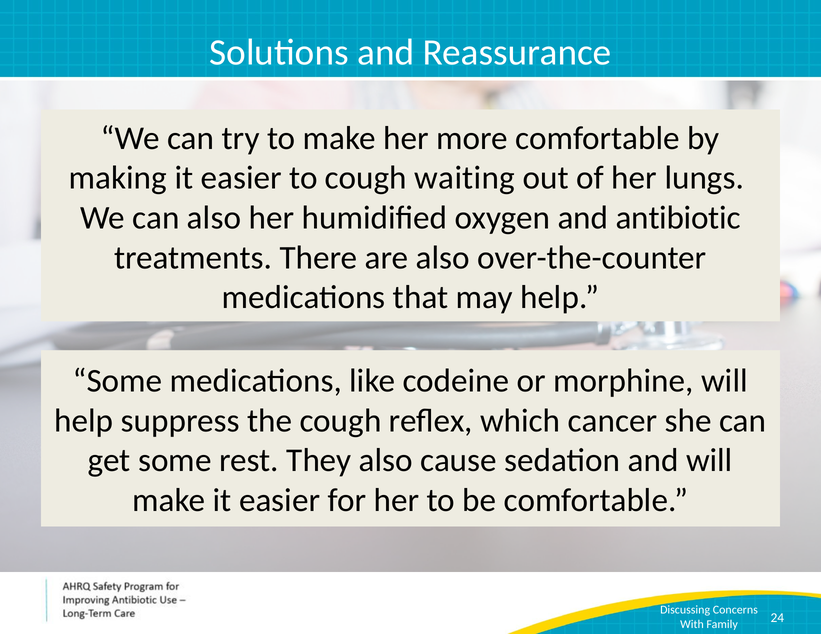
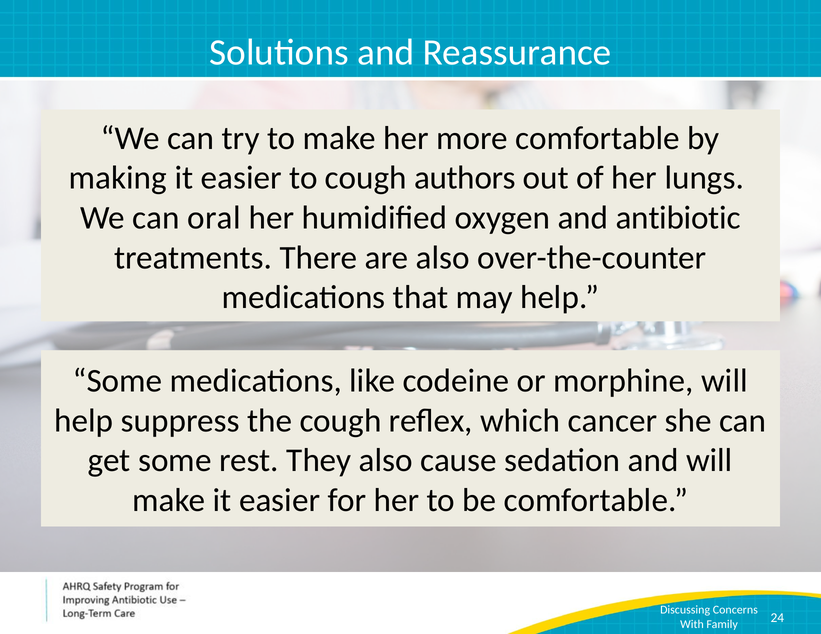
waiting: waiting -> authors (465, 178)
can also: also -> oral (214, 218)
